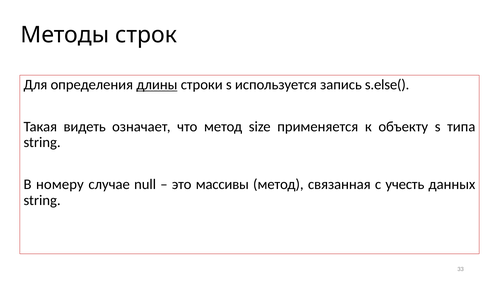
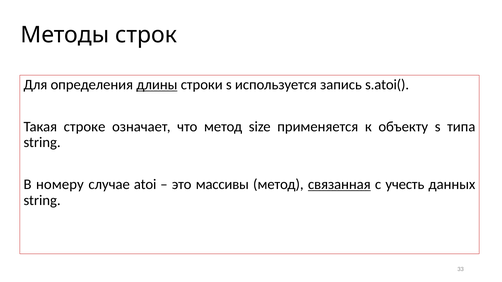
s.else(: s.else( -> s.atoi( (387, 85)
видеть: видеть -> строке (85, 127)
null: null -> atoi (145, 185)
связанная underline: none -> present (339, 185)
